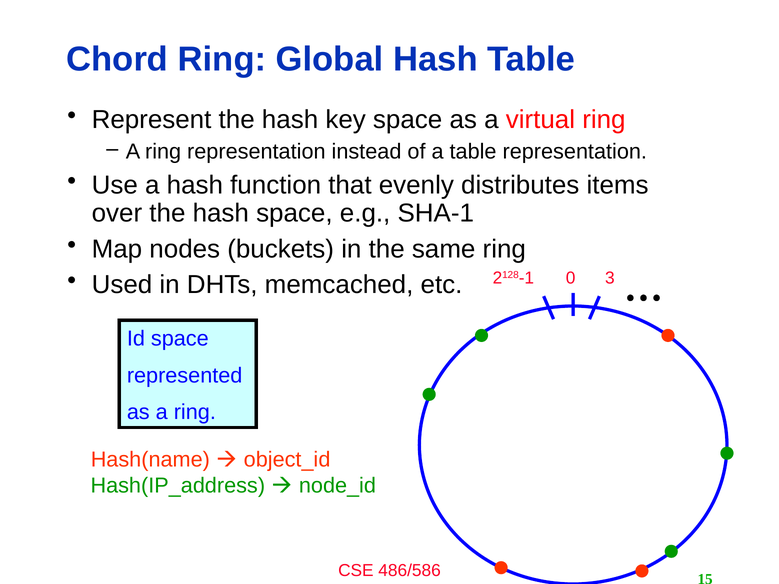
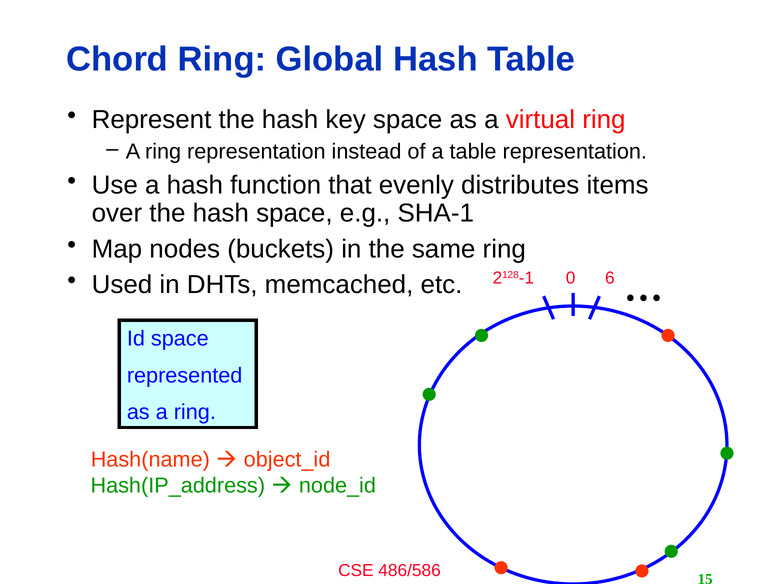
3: 3 -> 6 (610, 278)
